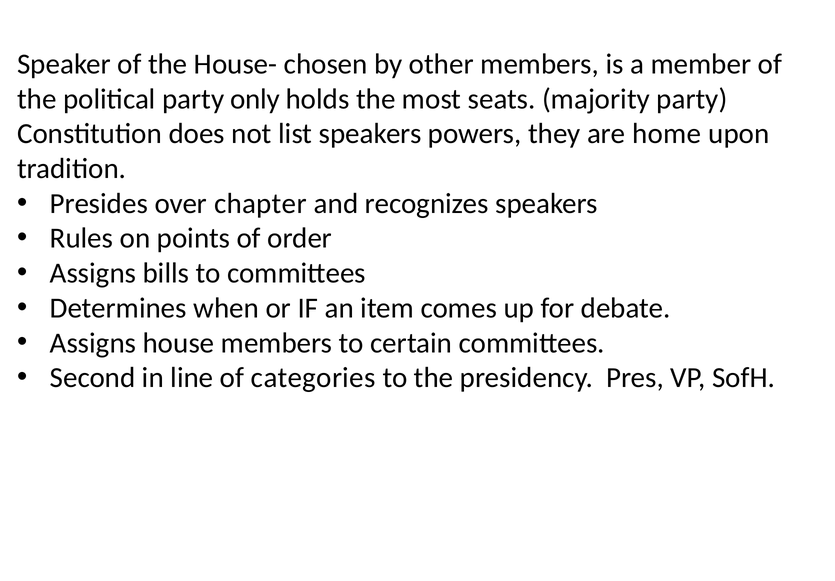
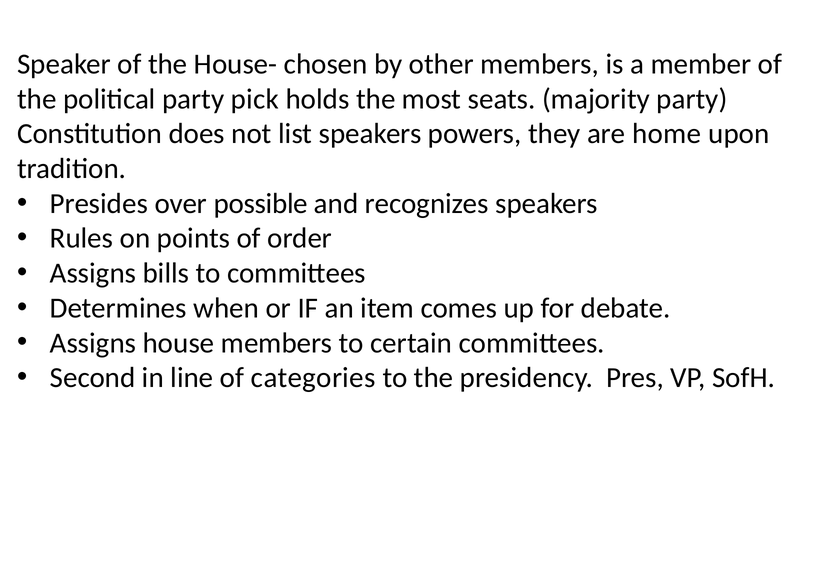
only: only -> pick (255, 99)
chapter: chapter -> possible (261, 204)
